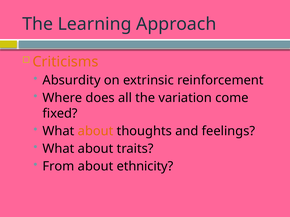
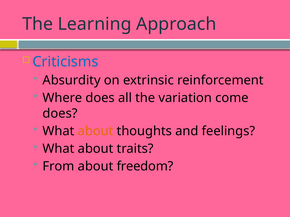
Criticisms colour: orange -> blue (65, 62)
fixed: fixed -> does (60, 114)
ethnicity: ethnicity -> freedom (145, 167)
